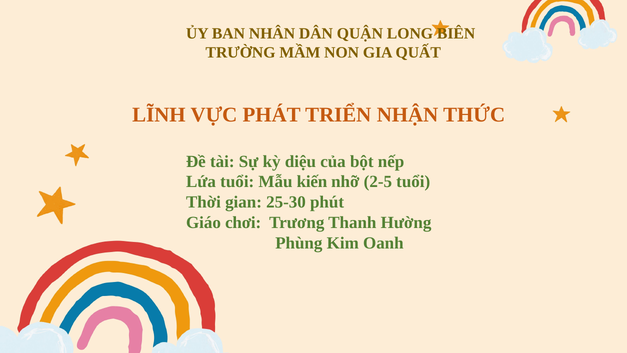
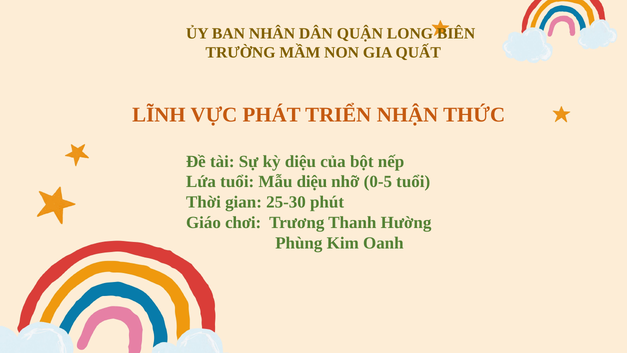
Mẫu kiến: kiến -> diệu (312, 182)
2-5: 2-5 -> 0-5 (378, 182)
